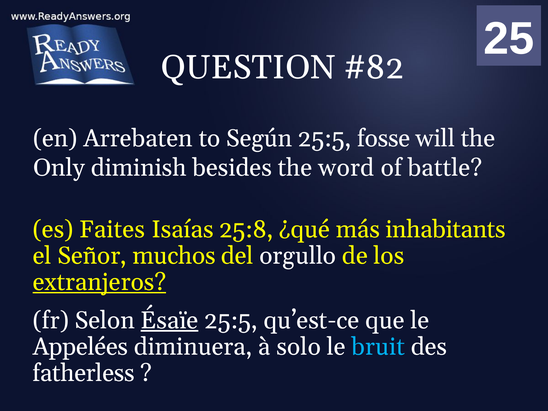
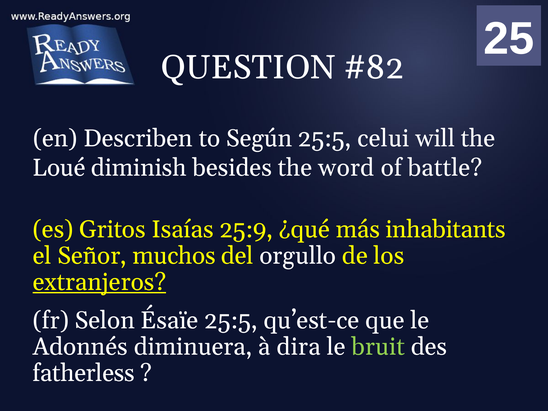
Arrebaten: Arrebaten -> Describen (138, 139)
fosse: fosse -> celui (384, 139)
Only: Only -> Loué (59, 168)
Faites: Faites -> Gritos (112, 229)
25:8: 25:8 -> 25:9 (246, 229)
Ésaïe underline: present -> none (169, 320)
Appelées: Appelées -> Adonnés (80, 347)
solo: solo -> dira (299, 347)
bruit colour: light blue -> light green (378, 347)
